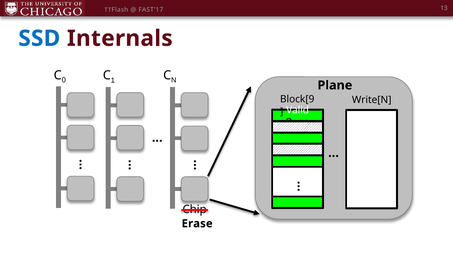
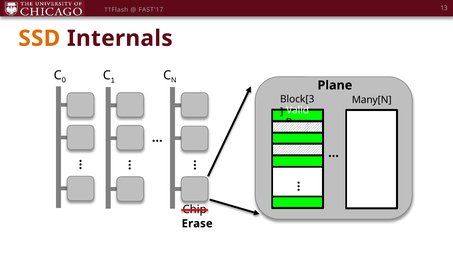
SSD colour: blue -> orange (39, 38)
Block[9: Block[9 -> Block[3 (297, 99)
Write[N: Write[N -> Many[N (372, 100)
